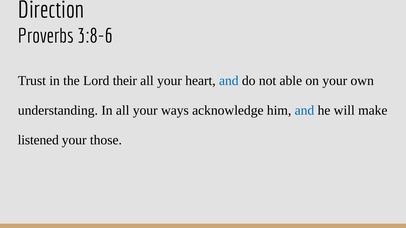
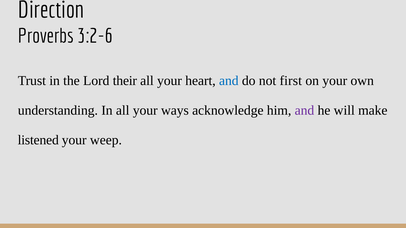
3:8-6: 3:8-6 -> 3:2-6 (95, 36)
able: able -> first (291, 81)
and colour: blue -> purple (304, 111)
those: those -> weep (106, 140)
